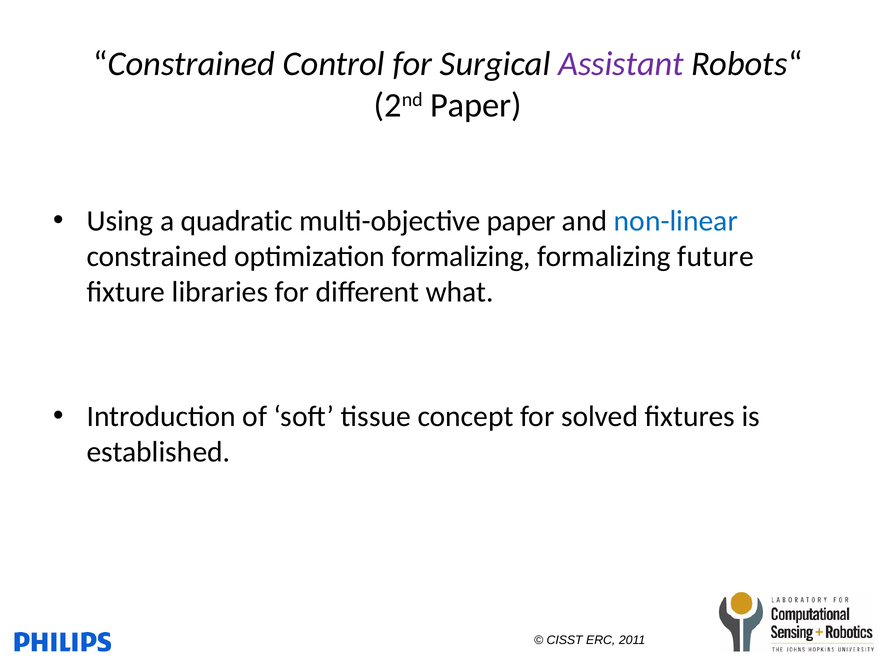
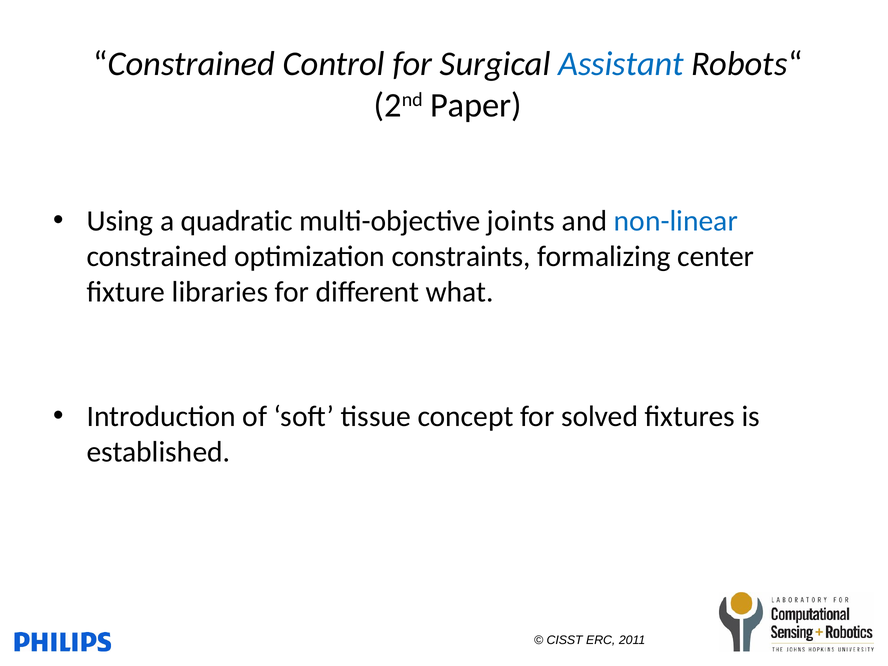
Assistant colour: purple -> blue (621, 64)
multi-objective paper: paper -> joints (521, 221)
optimization formalizing: formalizing -> constraints (461, 257)
future: future -> center (716, 257)
